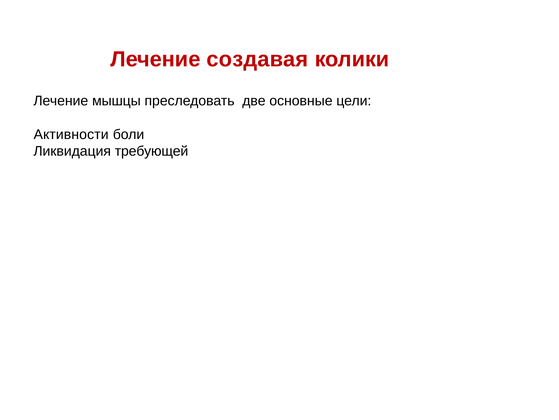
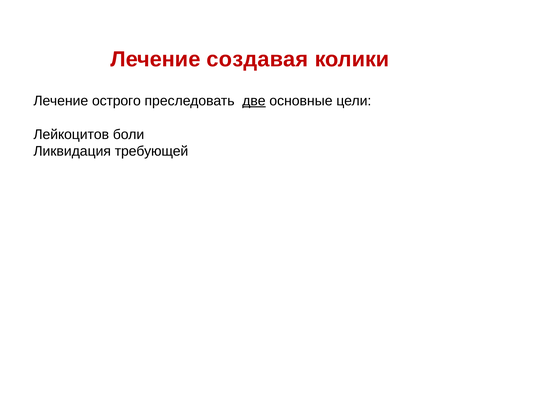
мышцы: мышцы -> острого (116, 101)
две underline: none -> present (254, 101)
Активности: Активности -> Лейкоцитов (71, 134)
